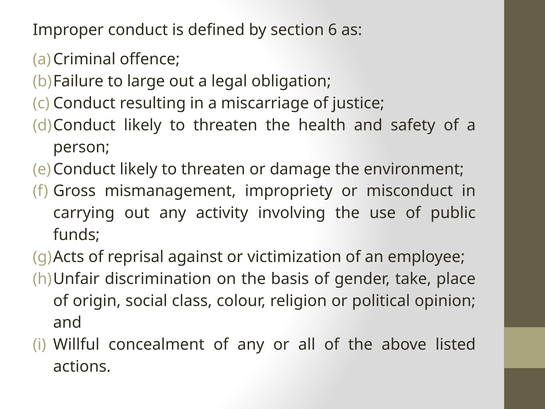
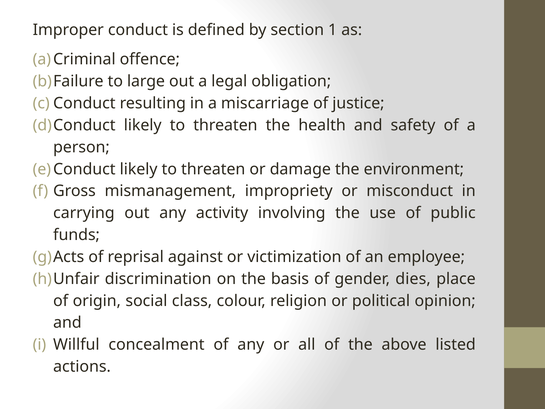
6: 6 -> 1 (333, 30)
take: take -> dies (413, 279)
